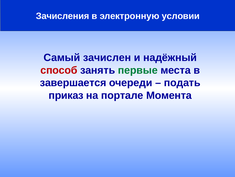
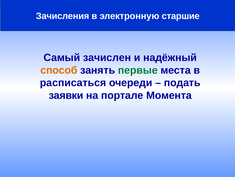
условии: условии -> старшие (181, 16)
способ colour: red -> orange (59, 70)
завершается: завершается -> расписаться (73, 82)
приказ: приказ -> заявки (66, 95)
